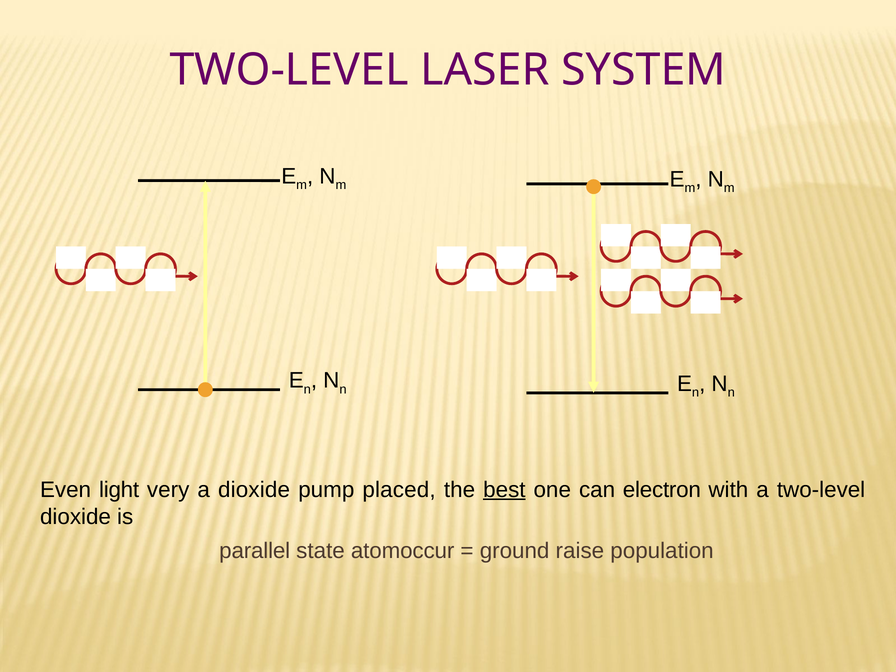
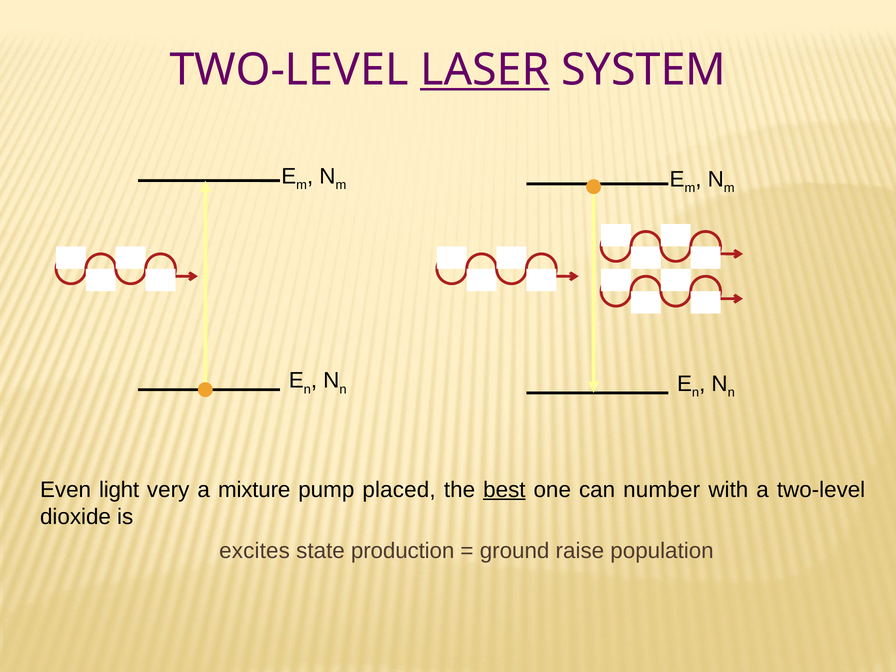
LASER underline: none -> present (485, 70)
a dioxide: dioxide -> mixture (254, 490)
electron: electron -> number (662, 490)
parallel: parallel -> excites (255, 551)
atomoccur: atomoccur -> production (403, 551)
